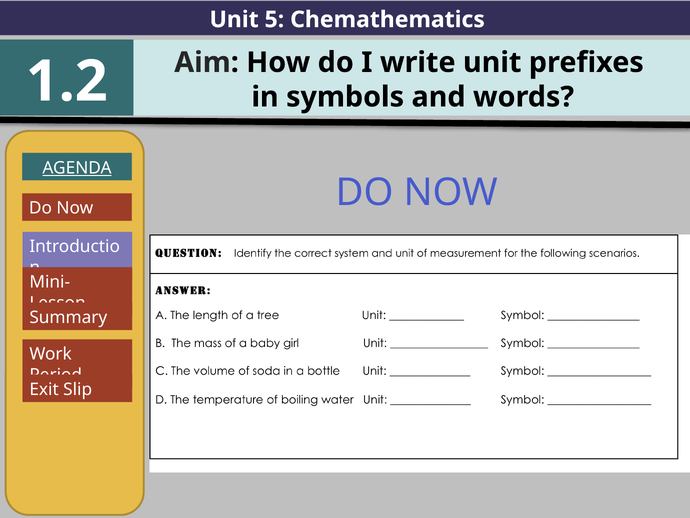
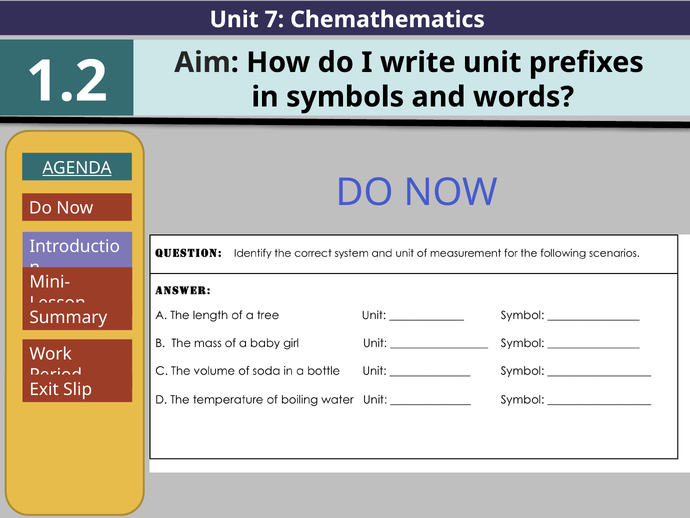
5: 5 -> 7 (274, 20)
